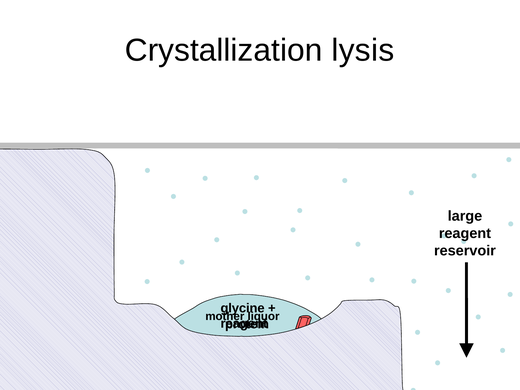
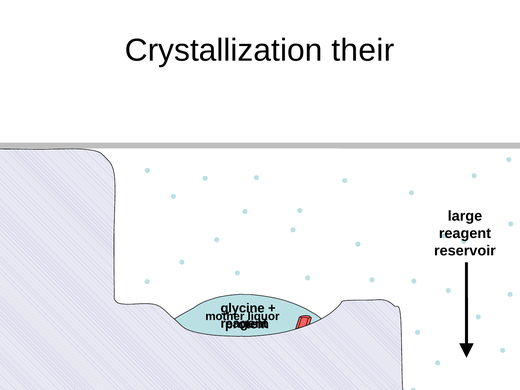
lysis: lysis -> their (363, 50)
